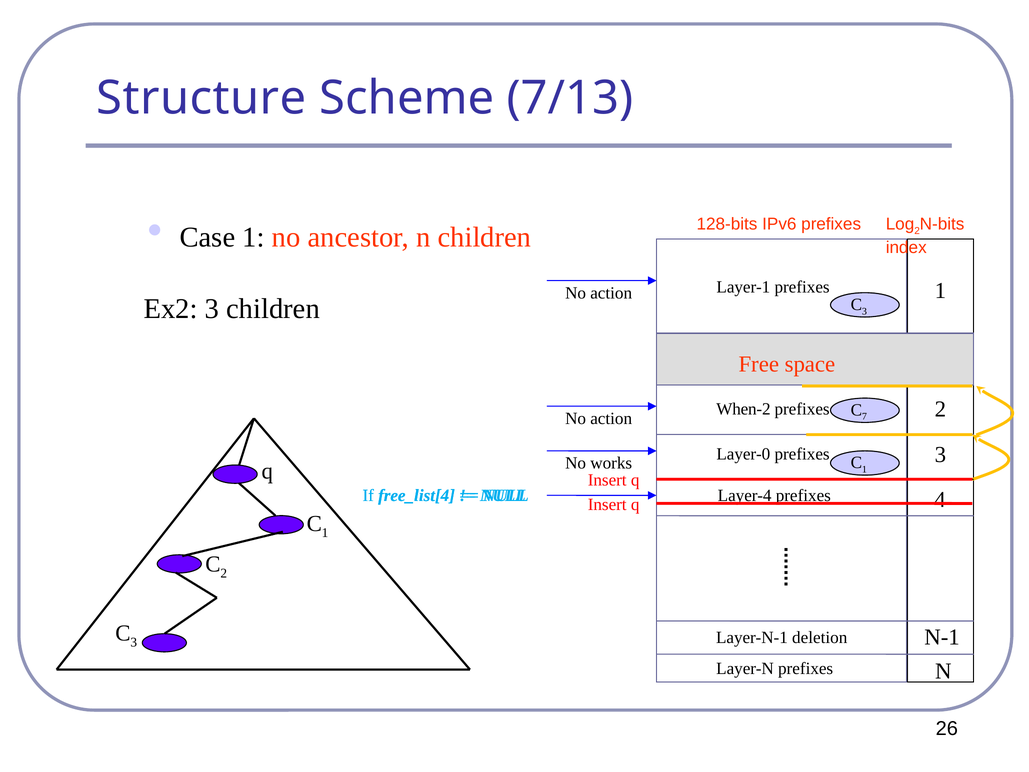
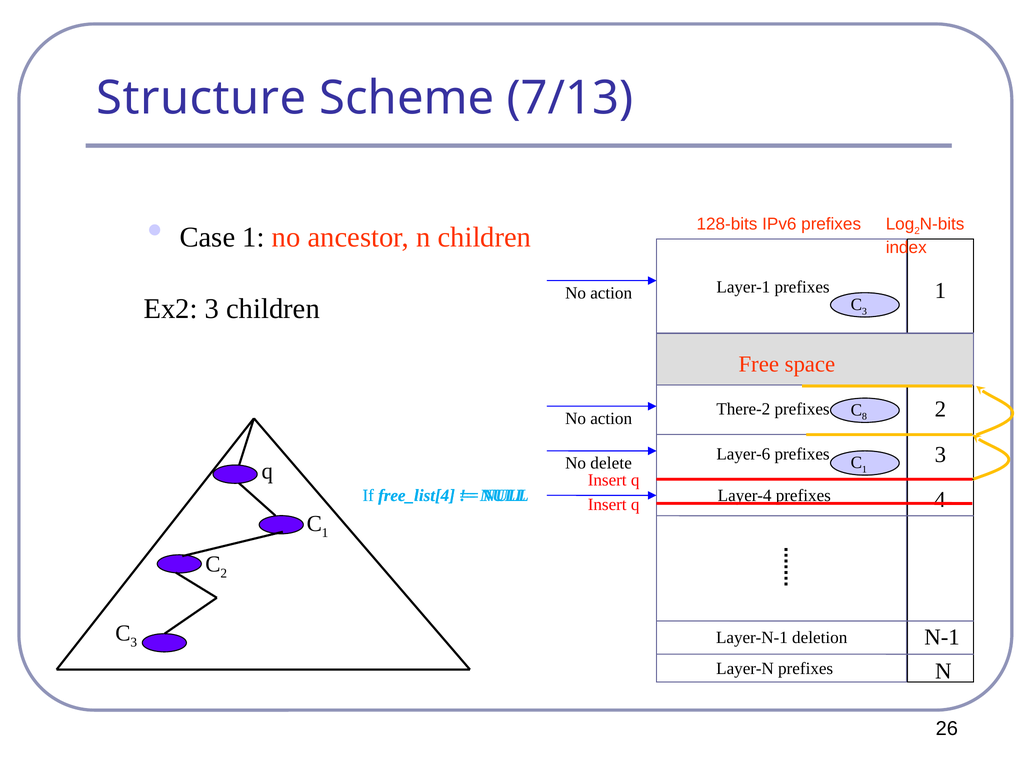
When-2: When-2 -> There-2 (743, 409)
7: 7 -> 8 (864, 417)
Layer-0: Layer-0 -> Layer-6 (743, 454)
works: works -> delete (611, 463)
